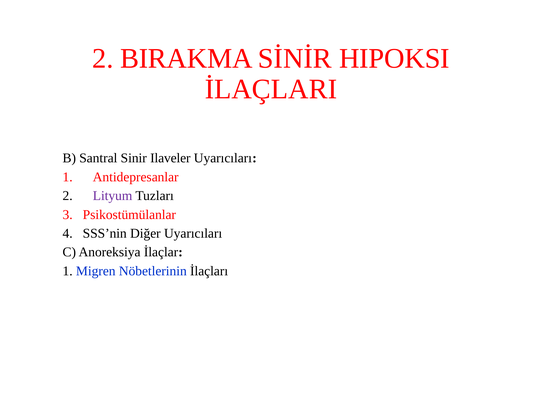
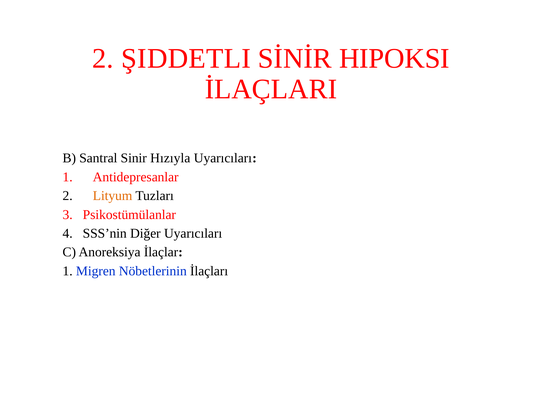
BIRAKMA: BIRAKMA -> ŞIDDETLI (186, 58)
Ilaveler: Ilaveler -> Hızıyla (170, 158)
Lityum colour: purple -> orange (113, 196)
